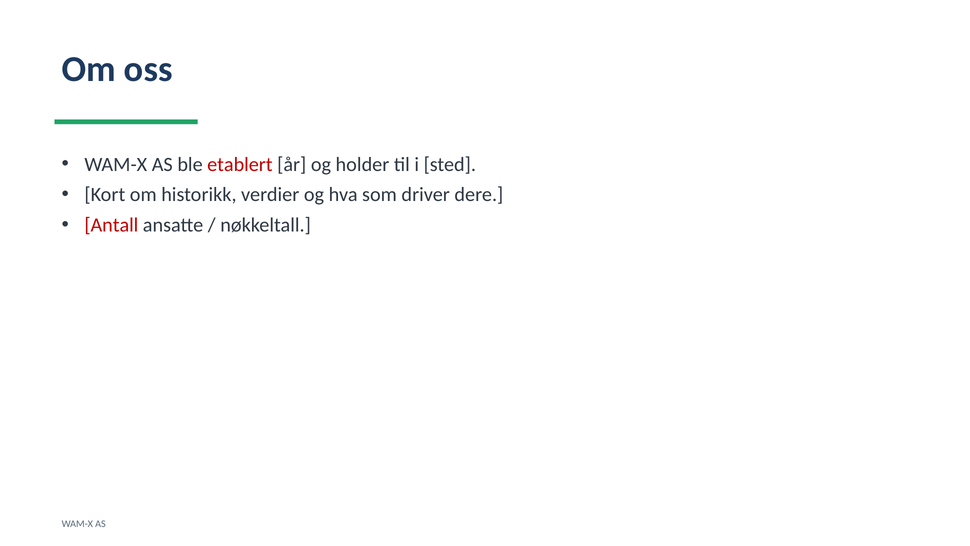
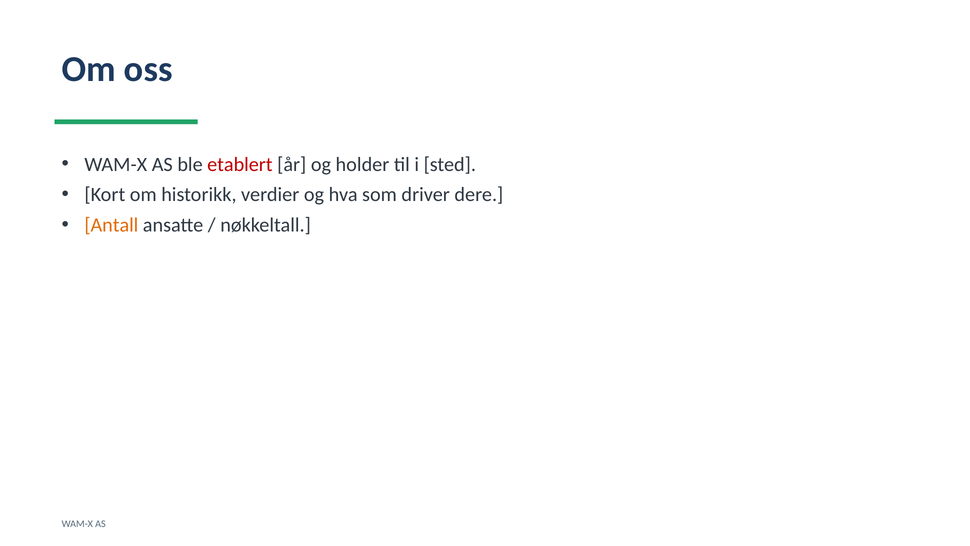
Antall colour: red -> orange (111, 225)
